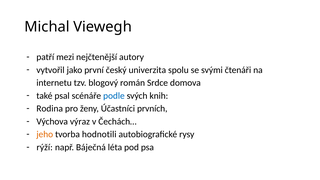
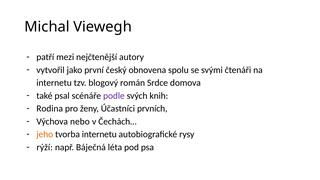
univerzita: univerzita -> obnovena (147, 70)
podle colour: blue -> purple (114, 96)
výraz: výraz -> nebo (80, 121)
tvorba hodnotili: hodnotili -> internetu (99, 134)
